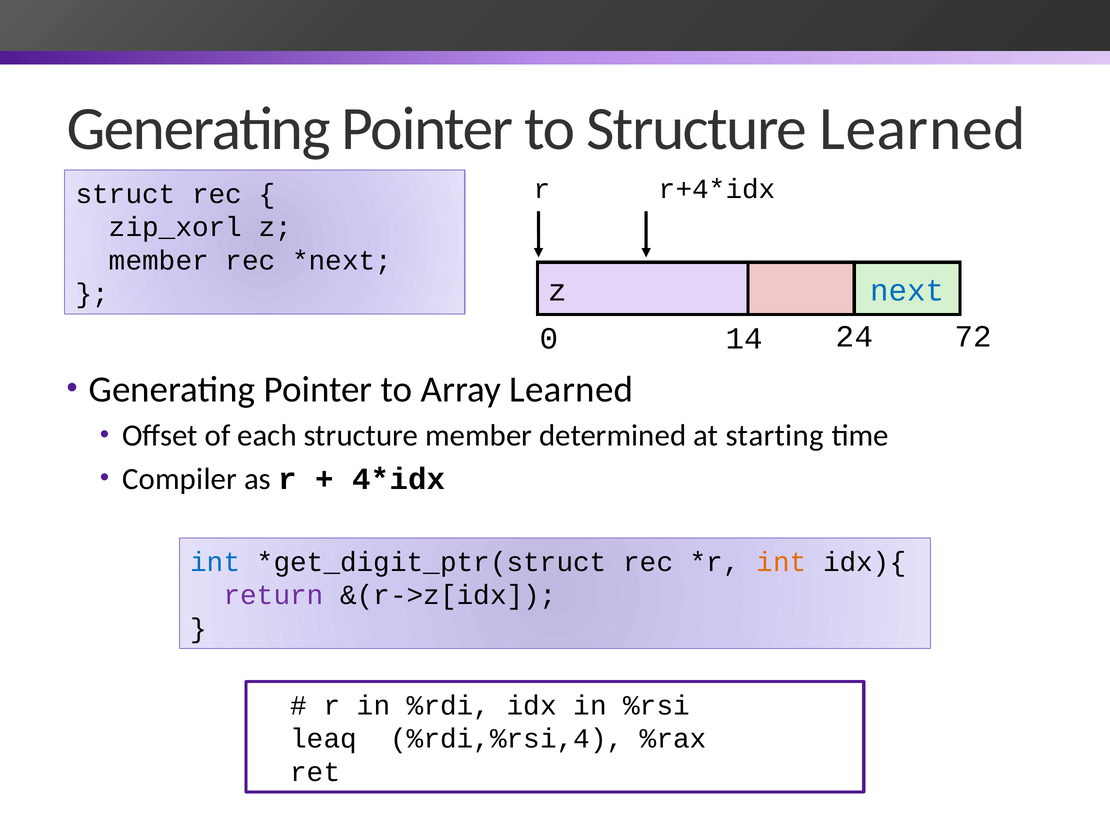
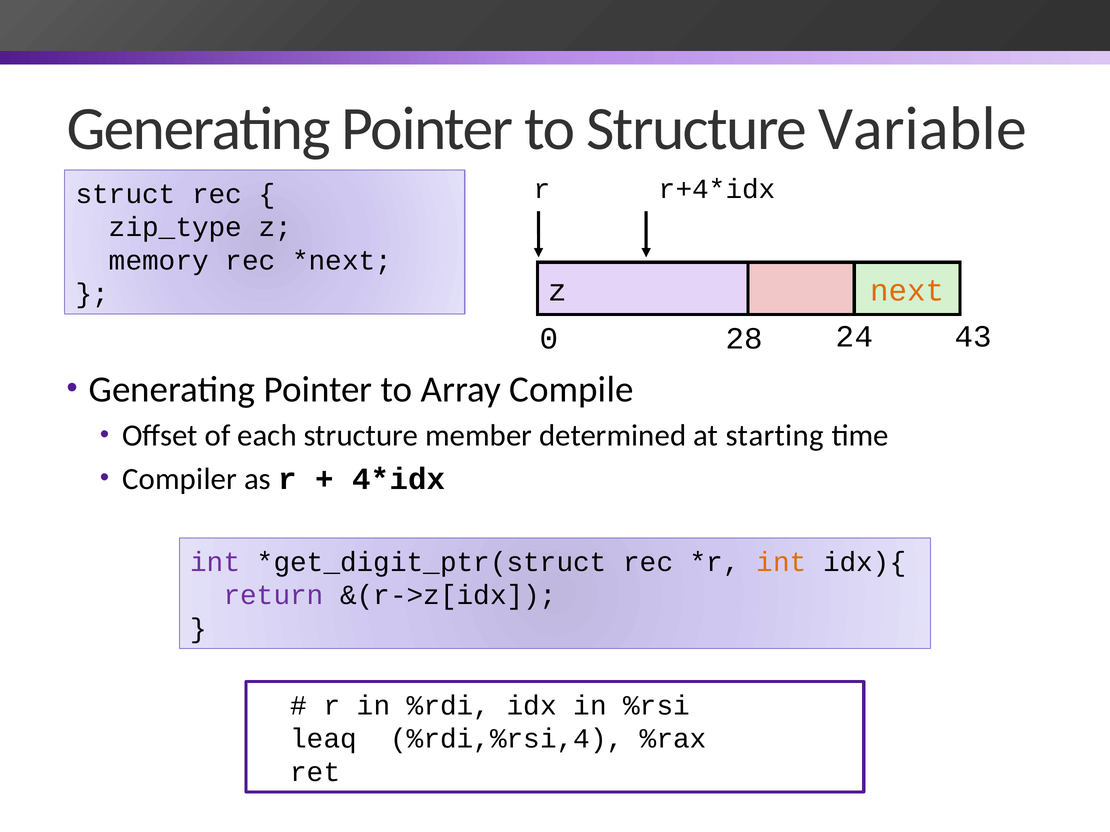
Structure Learned: Learned -> Variable (923, 129)
zip_xorl: zip_xorl -> zip_type (176, 227)
member: member -> memory (159, 261)
next colour: blue -> orange (907, 291)
14: 14 -> 28 (744, 339)
72: 72 -> 43 (973, 337)
Learned: Learned -> Compile (571, 390)
int colour: blue -> purple (215, 562)
